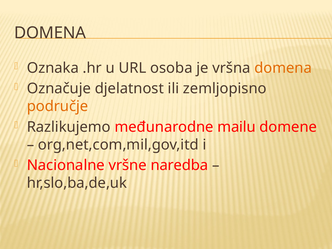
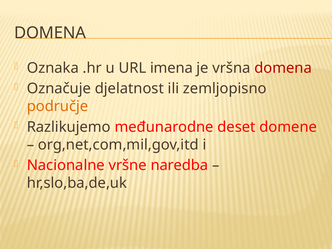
osoba: osoba -> imena (171, 68)
domena colour: orange -> red (283, 68)
mailu: mailu -> deset (236, 127)
